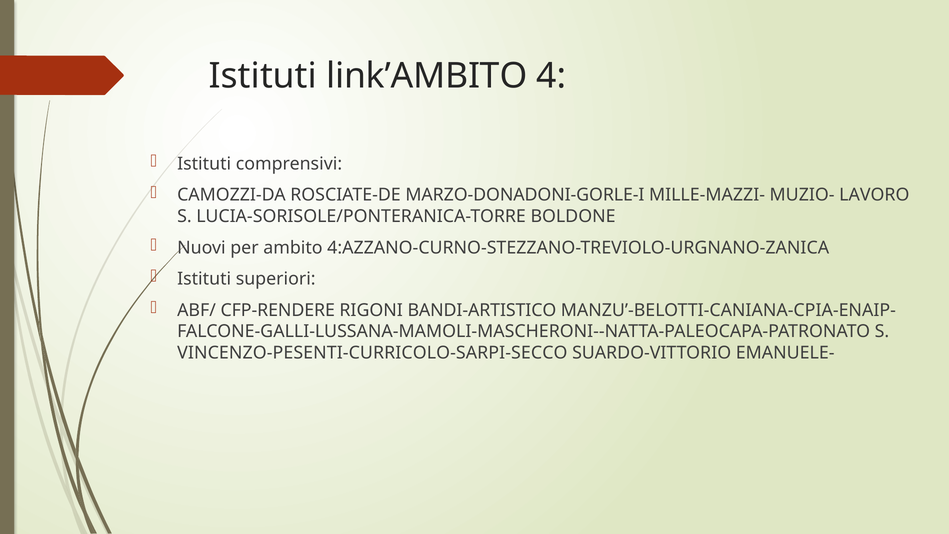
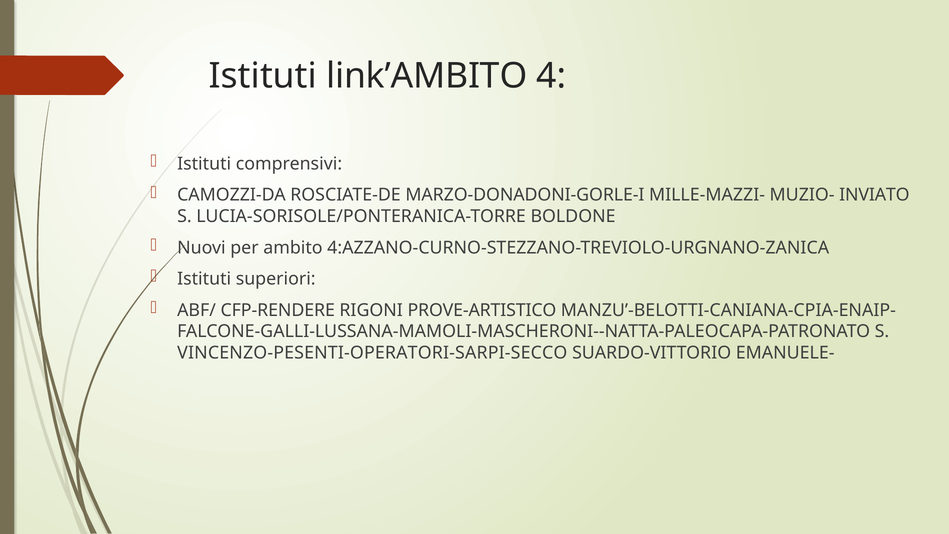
LAVORO: LAVORO -> INVIATO (874, 195)
BANDI-ARTISTICO: BANDI-ARTISTICO -> PROVE-ARTISTICO (482, 310)
VINCENZO-PESENTI-CURRICOLO-SARPI-SECCO: VINCENZO-PESENTI-CURRICOLO-SARPI-SECCO -> VINCENZO-PESENTI-OPERATORI-SARPI-SECCO (372, 353)
